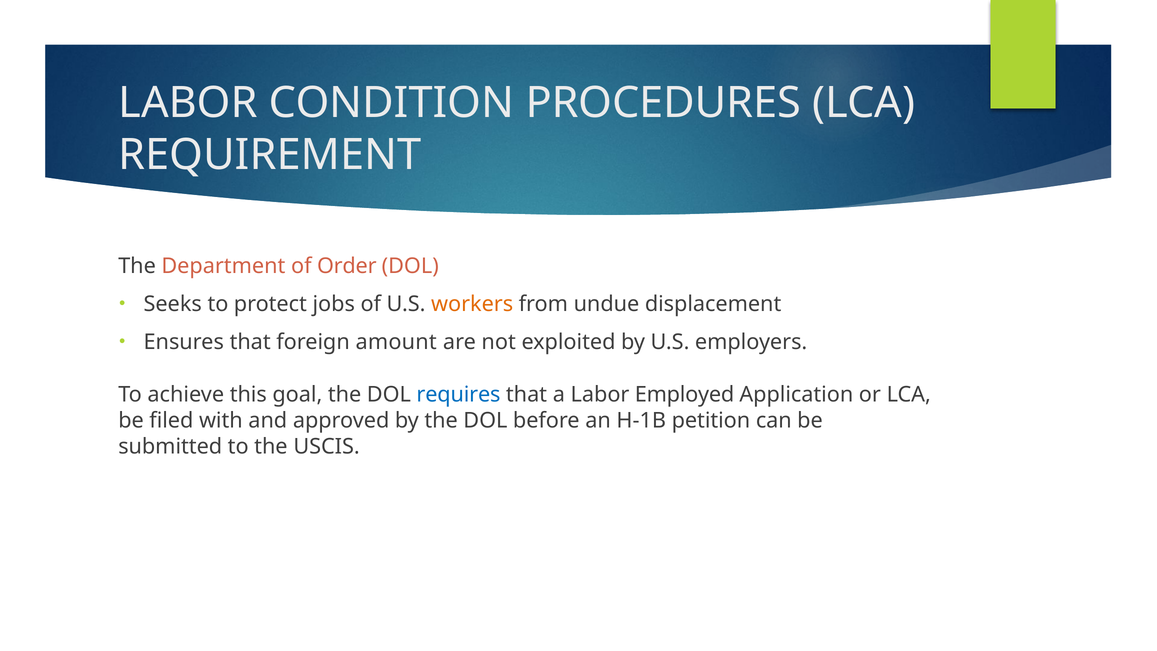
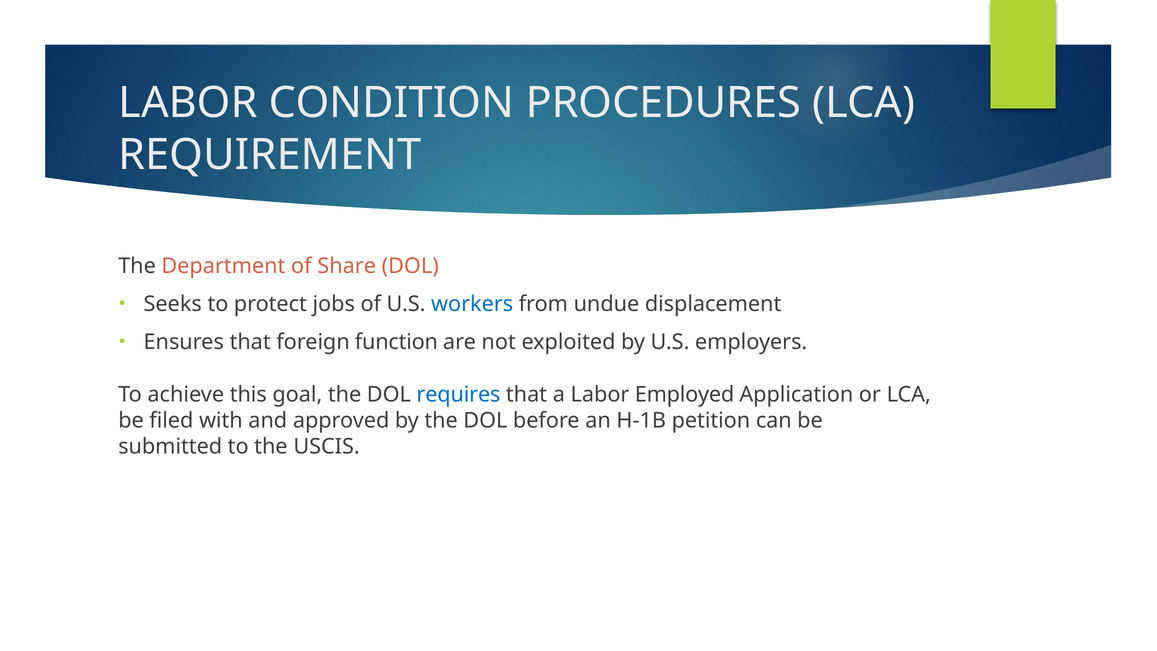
Order: Order -> Share (347, 266)
workers colour: orange -> blue (472, 304)
amount: amount -> function (396, 342)
